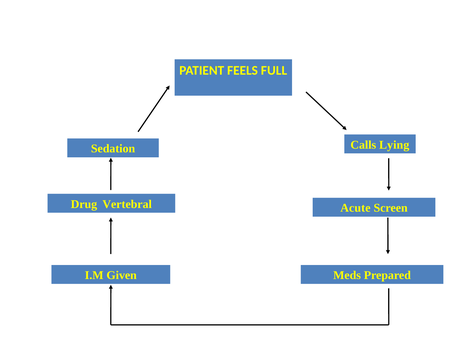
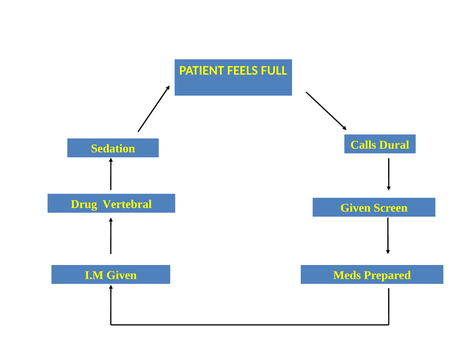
Lying: Lying -> Dural (394, 145)
Acute: Acute -> Given (356, 208)
